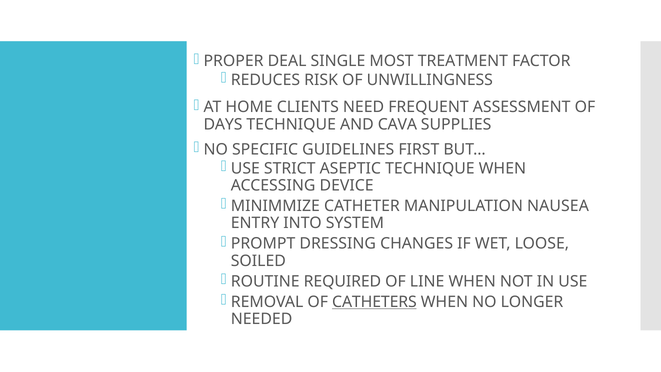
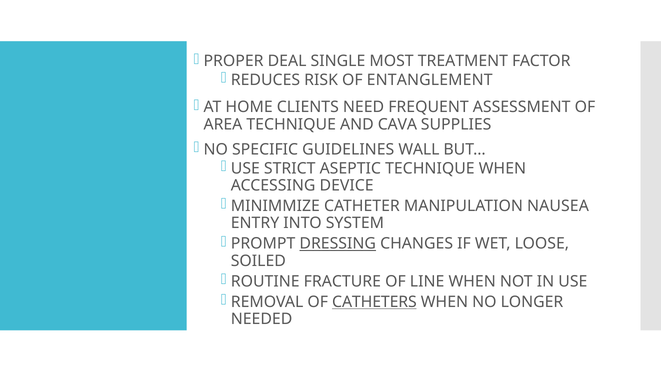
UNWILLINGNESS: UNWILLINGNESS -> ENTANGLEMENT (430, 80)
DAYS: DAYS -> AREA (223, 124)
FIRST: FIRST -> WALL (419, 150)
DRESSING underline: none -> present (338, 244)
REQUIRED: REQUIRED -> FRACTURE (342, 281)
